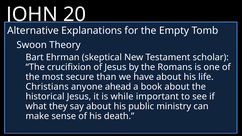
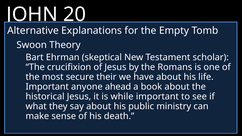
than: than -> their (106, 77)
Christians: Christians -> Important (47, 87)
